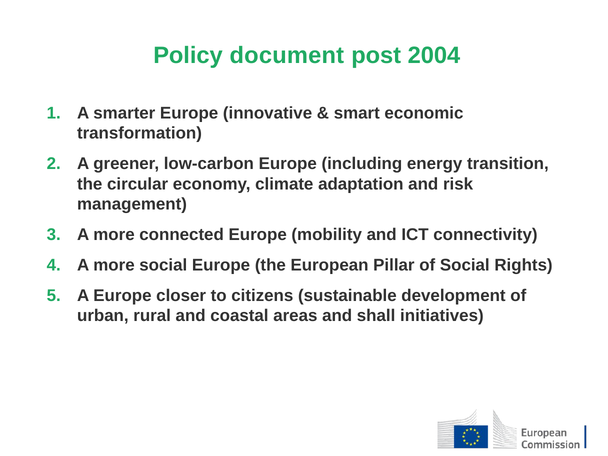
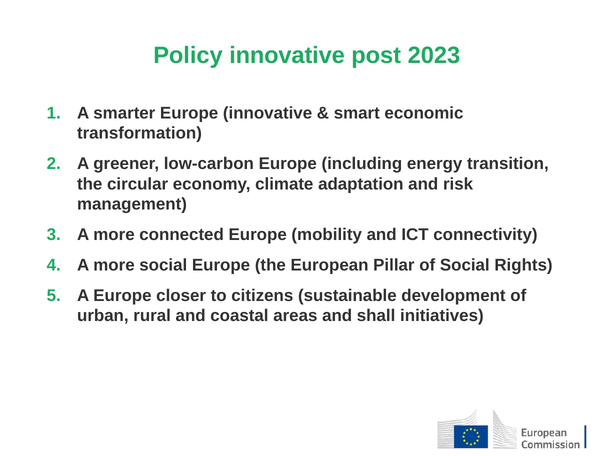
Policy document: document -> innovative (287, 55)
2004: 2004 -> 2023 (434, 55)
